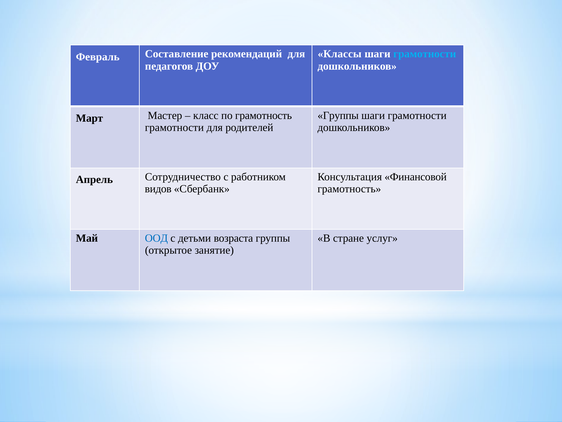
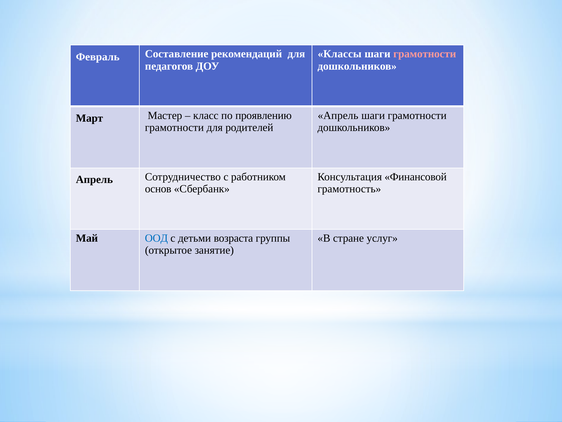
грамотности colour: light blue -> pink (425, 54)
Группы: Группы -> Апрель (338, 115)
по грамотность: грамотность -> проявлению (264, 115)
видов: видов -> основ (158, 189)
